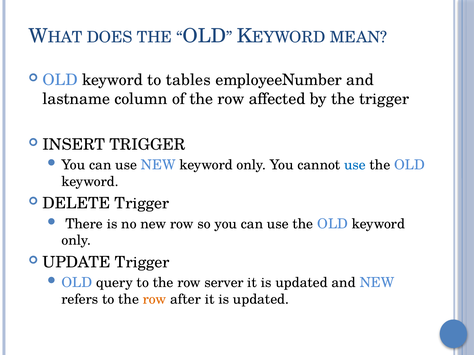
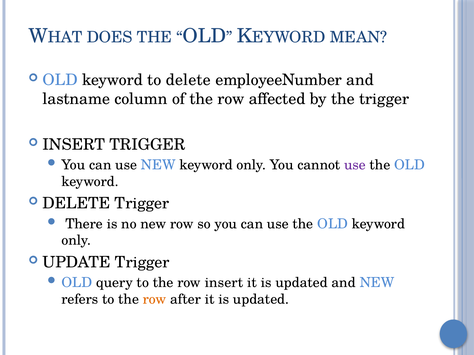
to tables: tables -> delete (188, 80)
use colour: blue -> purple (355, 165)
row server: server -> insert (224, 283)
